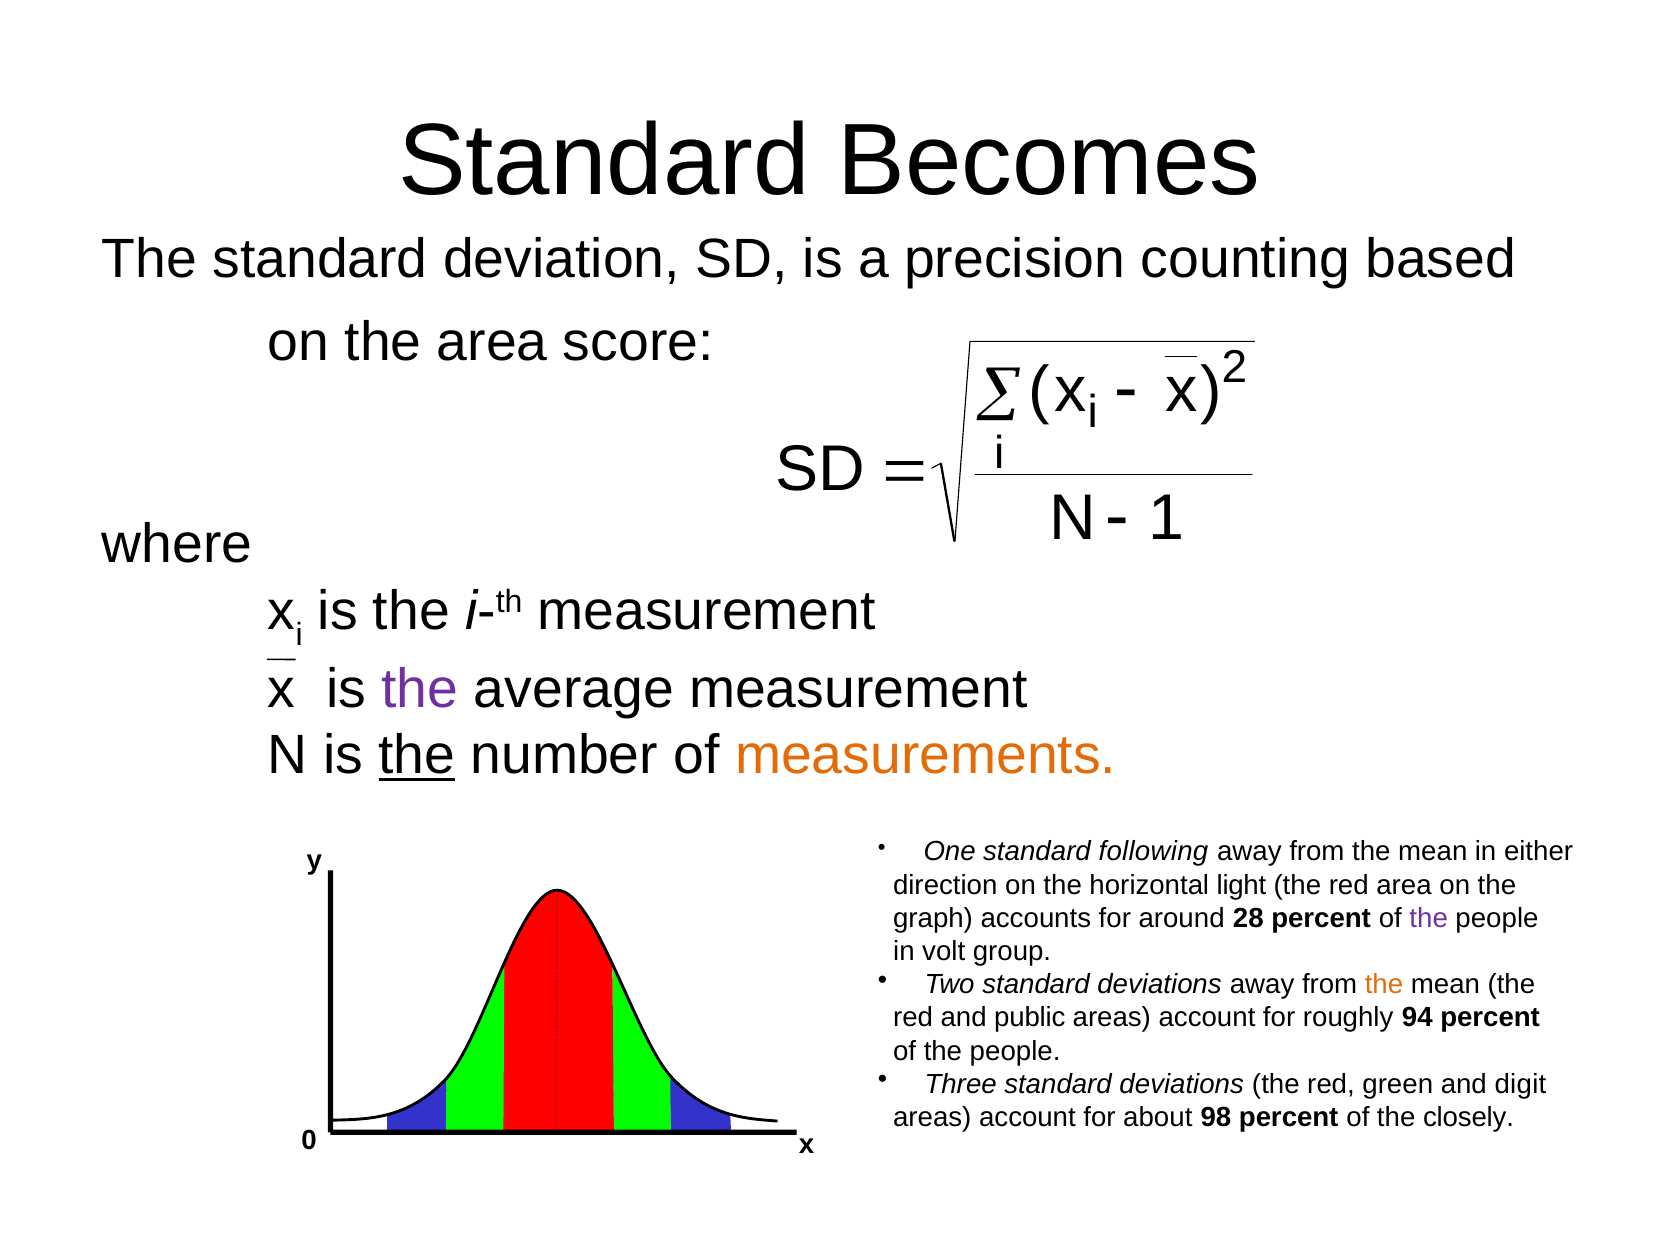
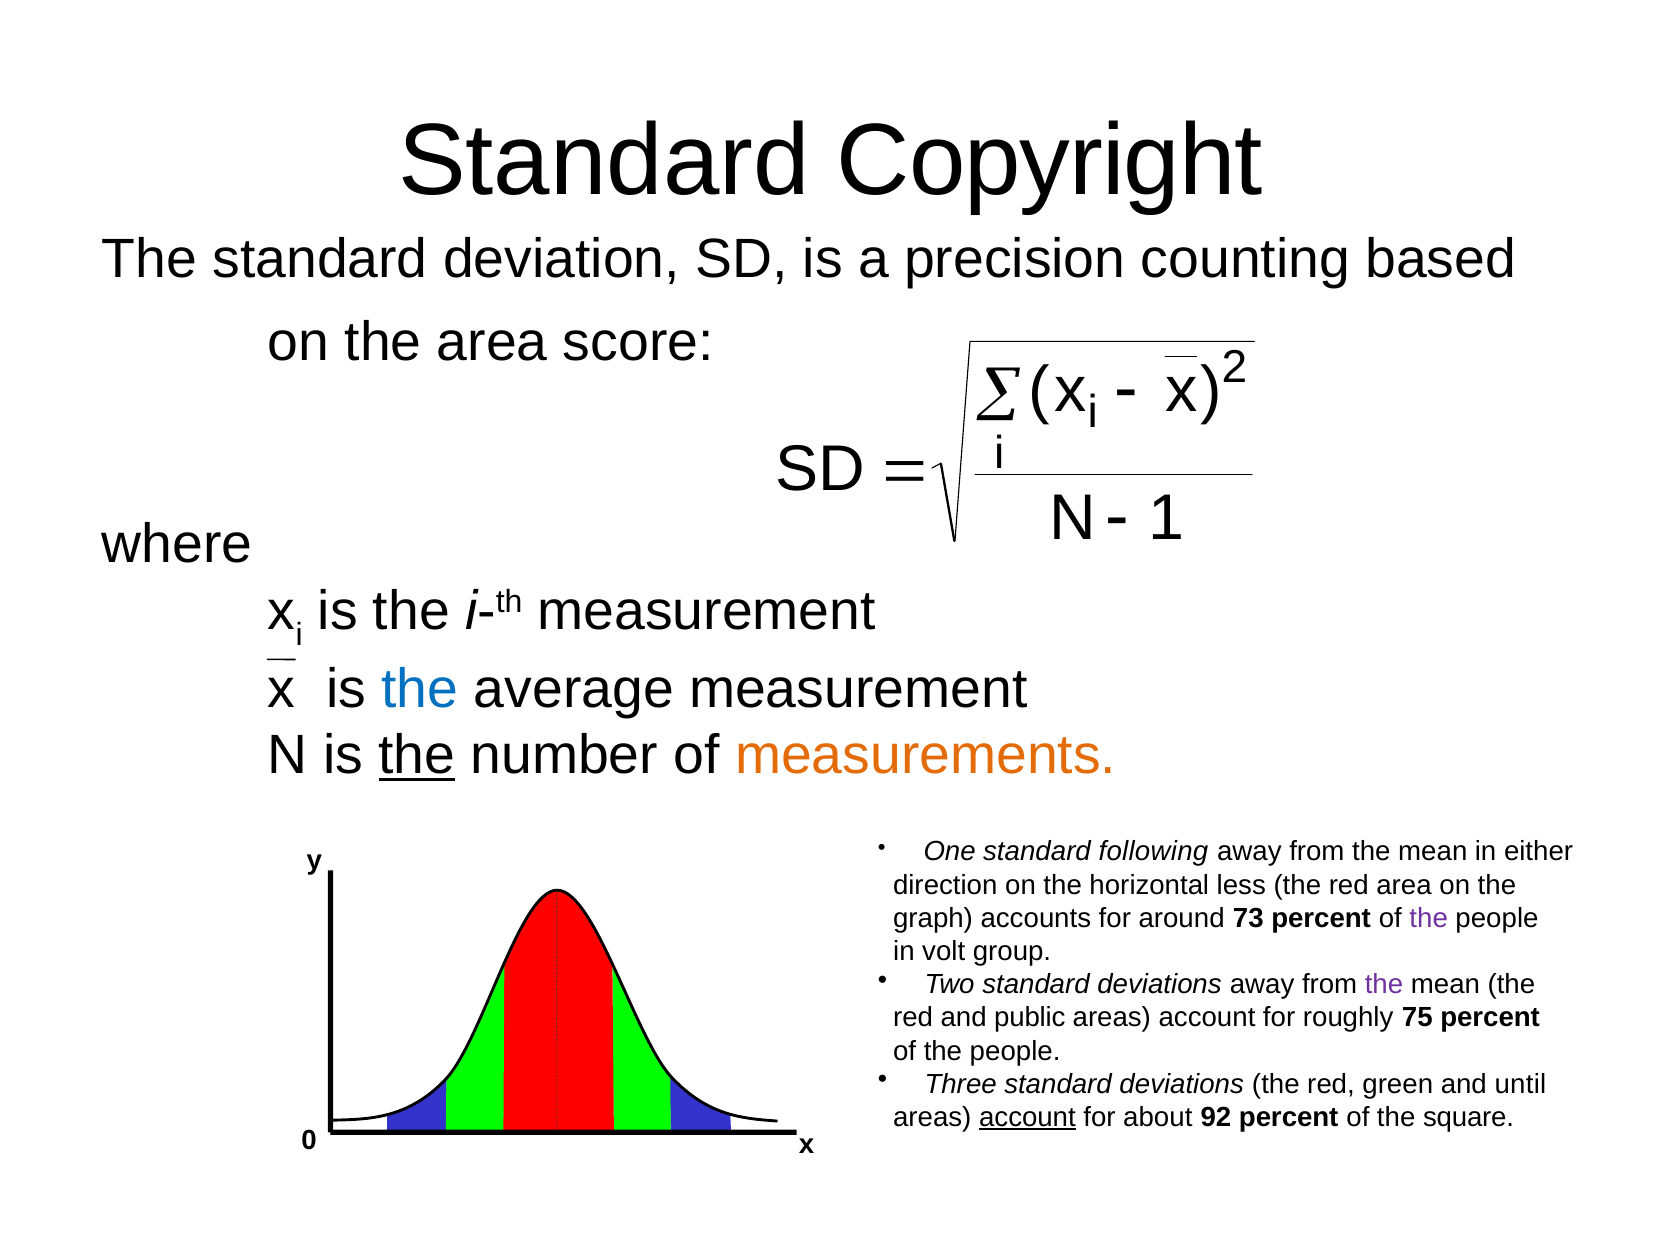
Becomes: Becomes -> Copyright (1050, 161)
the colour: purple -> blue (420, 689)
light: light -> less (1241, 885)
28: 28 -> 73 (1248, 918)
the colour: orange -> purple (1384, 985)
94: 94 -> 75 (1417, 1018)
digit: digit -> until (1520, 1084)
account underline: none -> present (1027, 1117)
98: 98 -> 92 (1216, 1117)
closely: closely -> square (1469, 1117)
